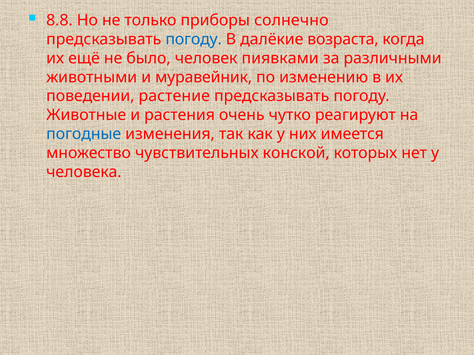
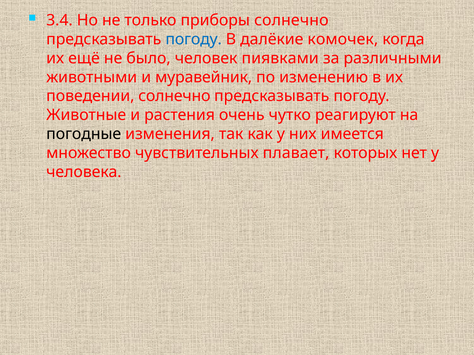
8.8: 8.8 -> 3.4 (59, 20)
возраста: возраста -> комочек (343, 39)
поведении растение: растение -> солнечно (174, 96)
погодные colour: blue -> black (84, 134)
конской: конской -> плавает (296, 153)
